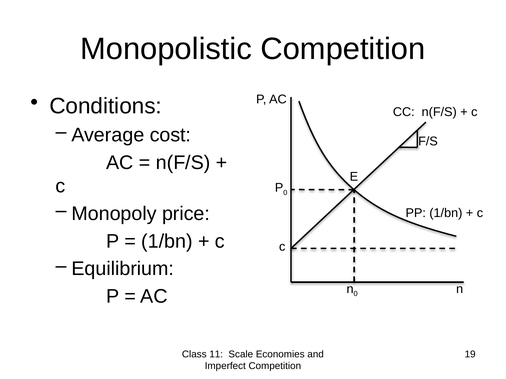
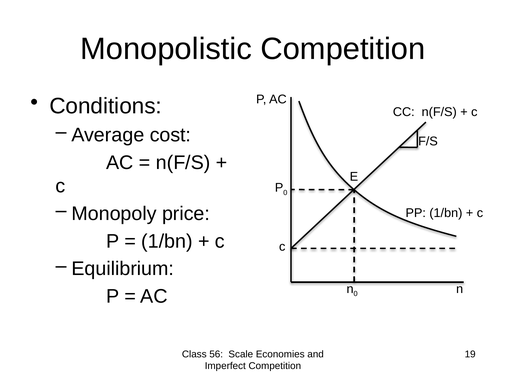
11: 11 -> 56 (216, 355)
